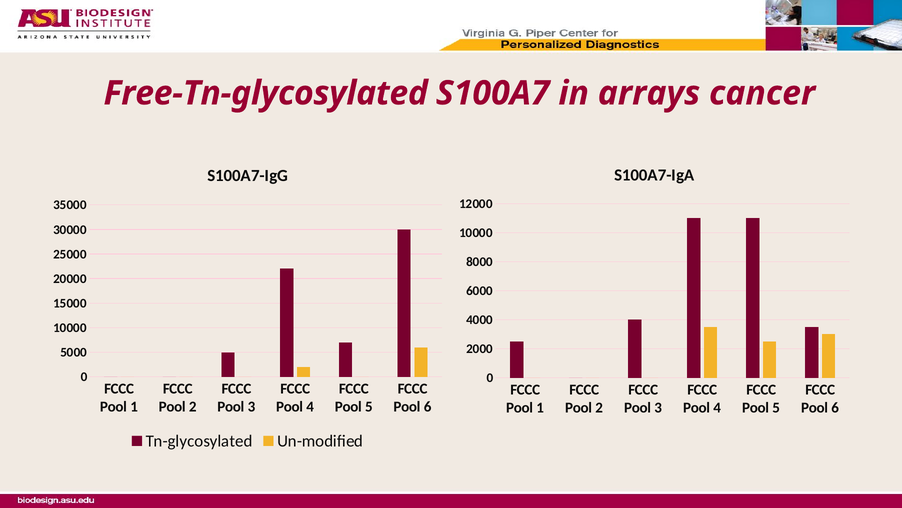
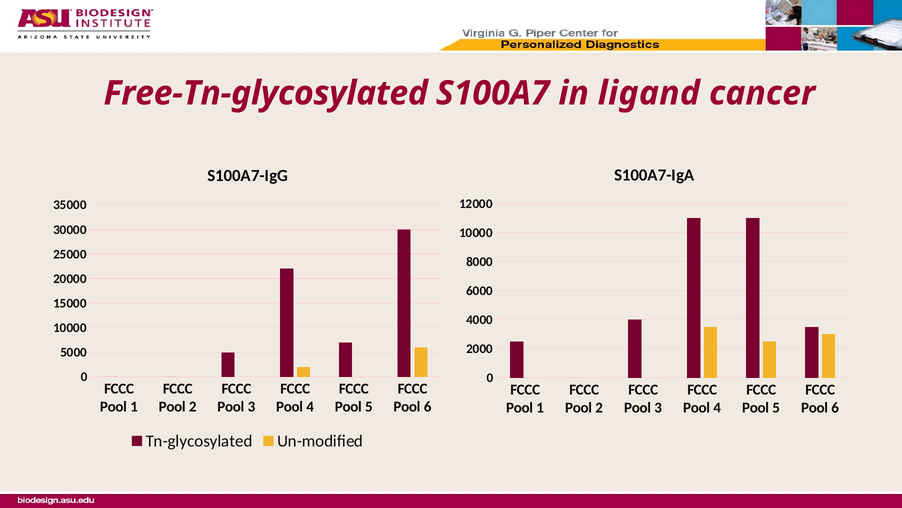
arrays: arrays -> ligand (649, 93)
